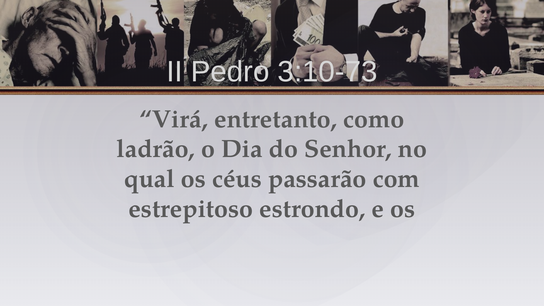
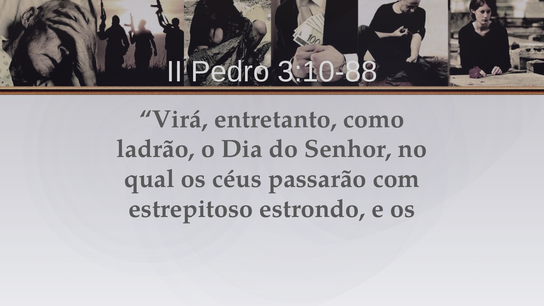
3:10-73: 3:10-73 -> 3:10-88 (328, 72)
